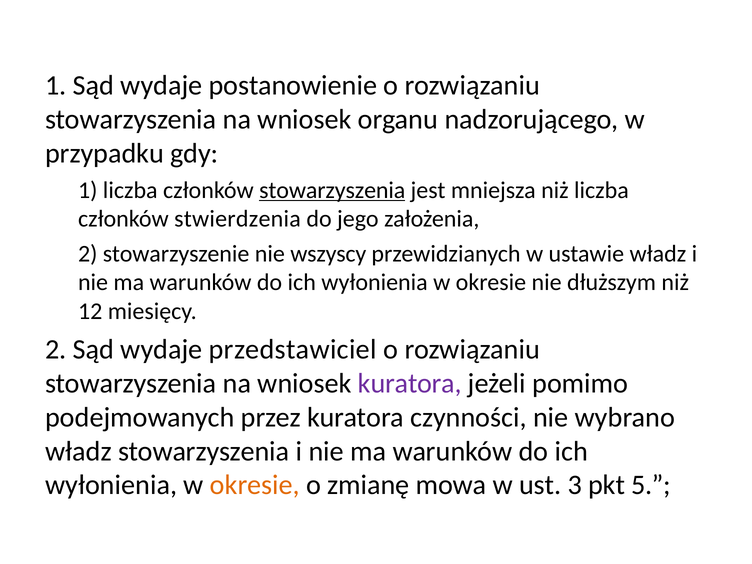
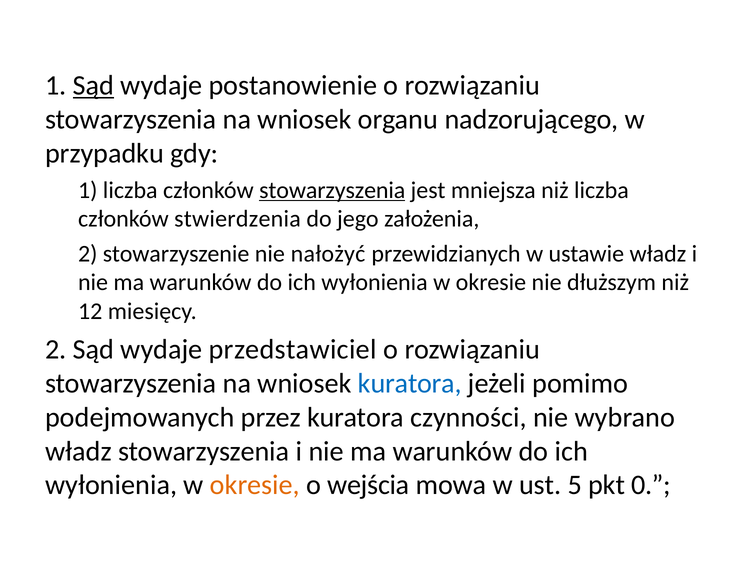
Sąd underline: none -> present (93, 86)
wszyscy: wszyscy -> nałożyć (328, 254)
kuratora colour: purple -> blue (410, 383)
zmianę: zmianę -> wejścia (368, 485)
3: 3 -> 5 (575, 485)
5: 5 -> 0 (651, 485)
